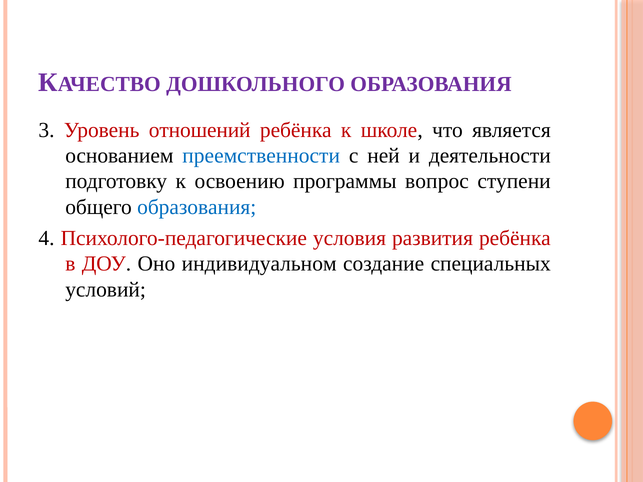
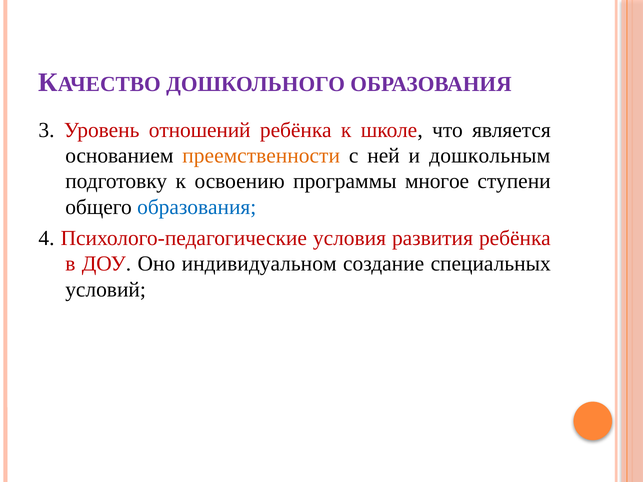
преемственности colour: blue -> orange (261, 156)
деятельности: деятельности -> дошкольным (490, 156)
вопрос: вопрос -> многое (437, 181)
